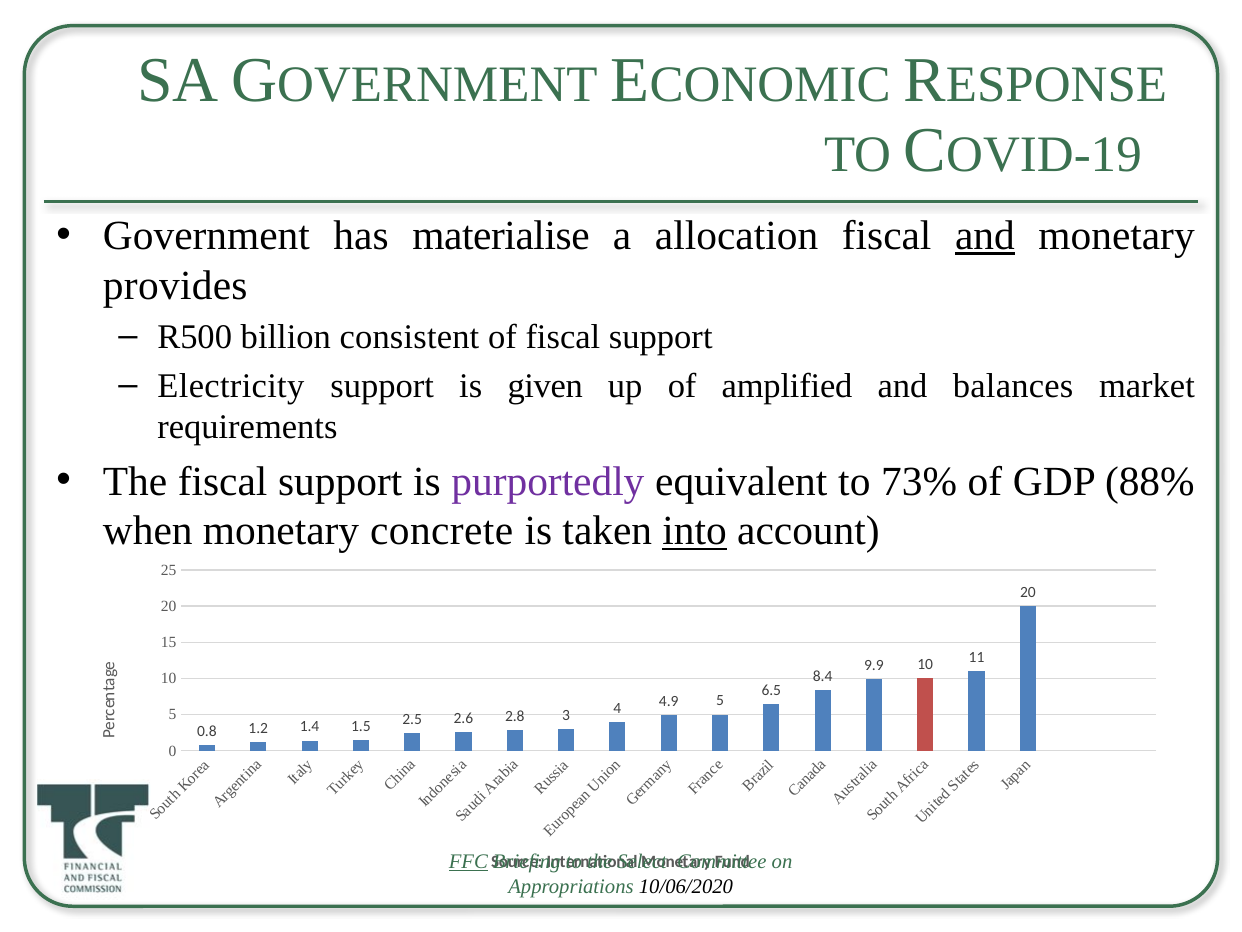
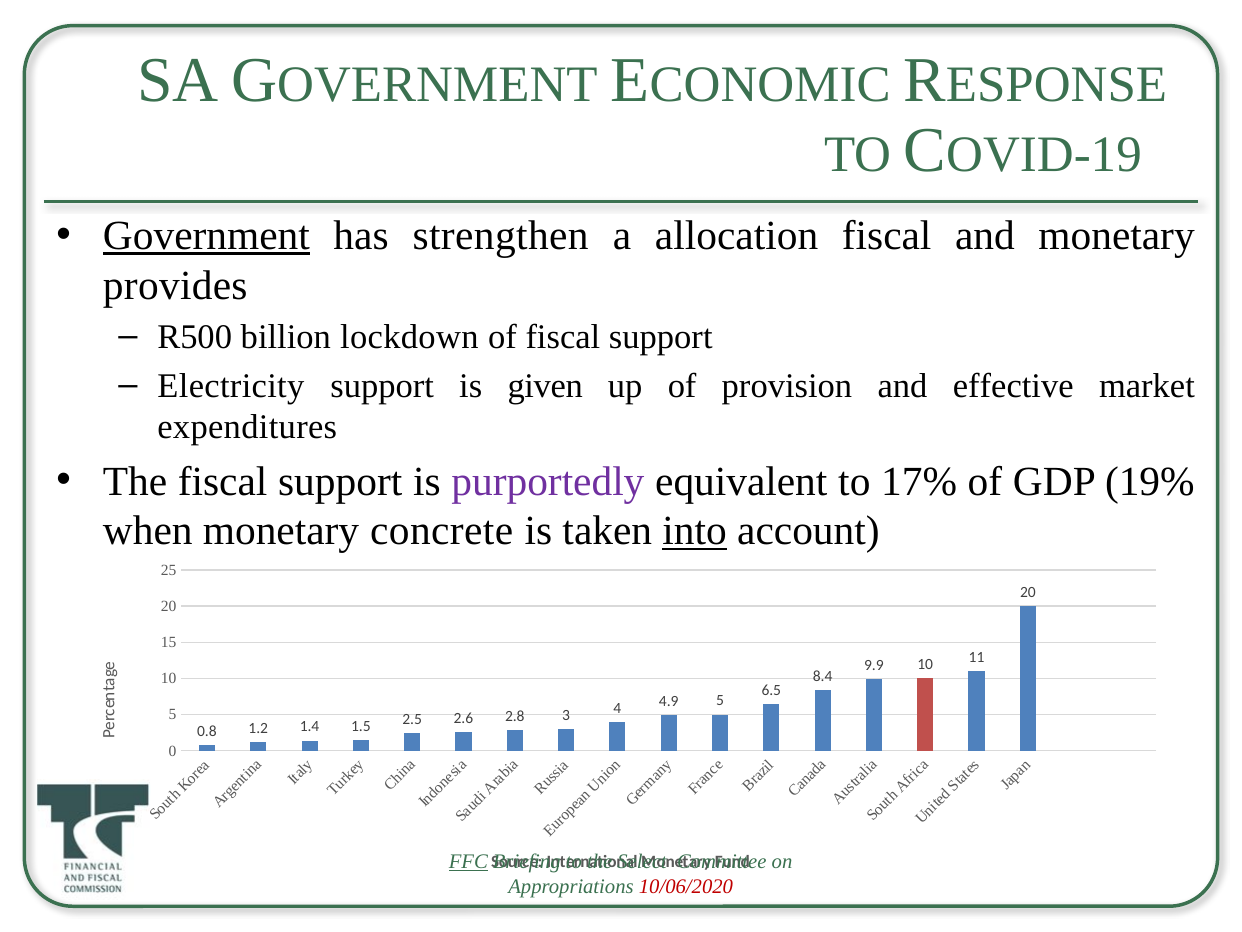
Government underline: none -> present (206, 236)
materialise: materialise -> strengthen (501, 236)
and underline: present -> none (985, 236)
consistent: consistent -> lockdown (409, 337)
amplified: amplified -> provision (787, 386)
balances: balances -> effective (1013, 386)
requirements: requirements -> expenditures (247, 427)
73%: 73% -> 17% (919, 481)
88%: 88% -> 19% (1150, 481)
10/06/2020 colour: black -> red (686, 886)
